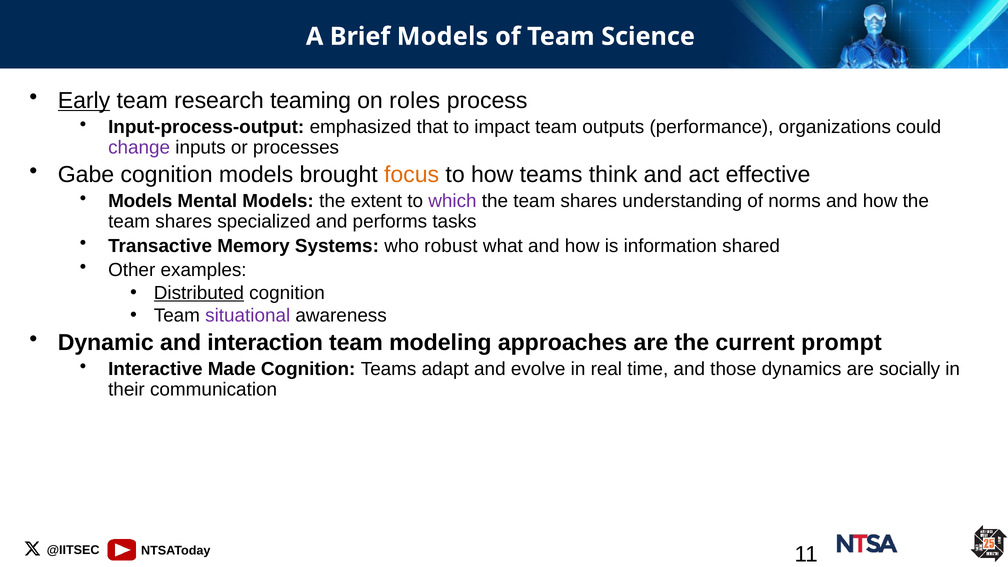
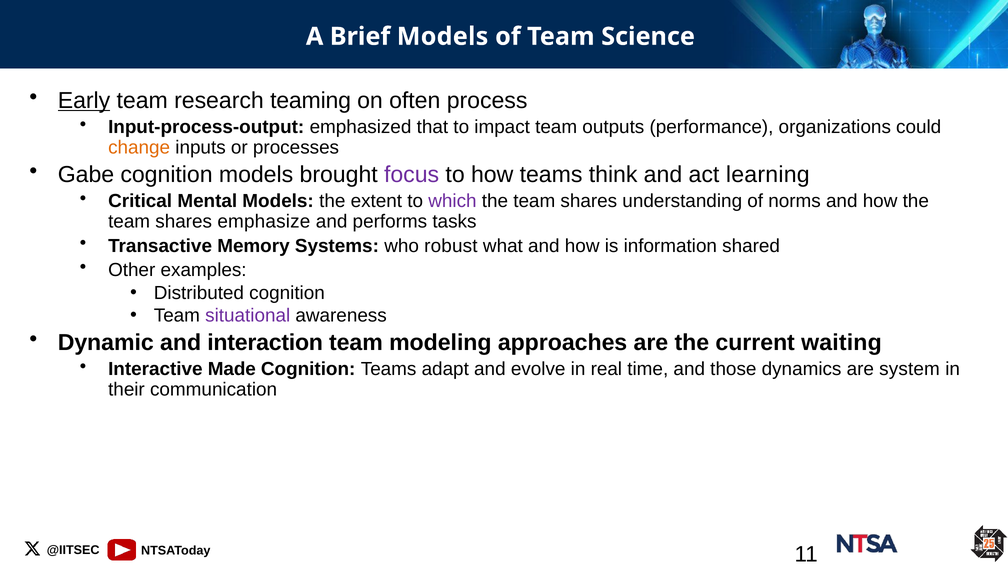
roles: roles -> often (415, 101)
change colour: purple -> orange (139, 147)
focus colour: orange -> purple (412, 175)
effective: effective -> learning (768, 175)
Models: Models -> Critical (140, 201)
specialized: specialized -> emphasize (264, 222)
Distributed underline: present -> none (199, 293)
prompt: prompt -> waiting (841, 343)
socially: socially -> system (910, 369)
